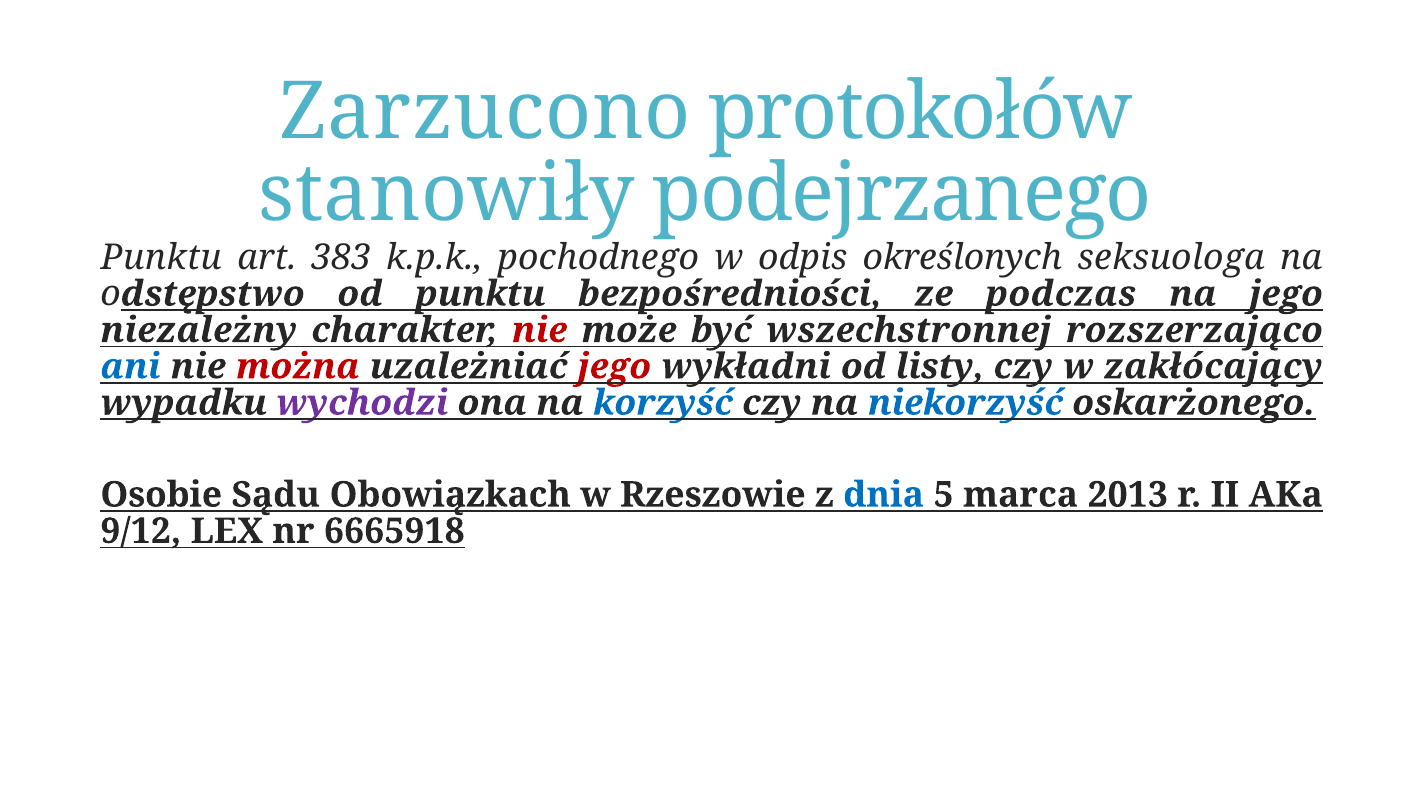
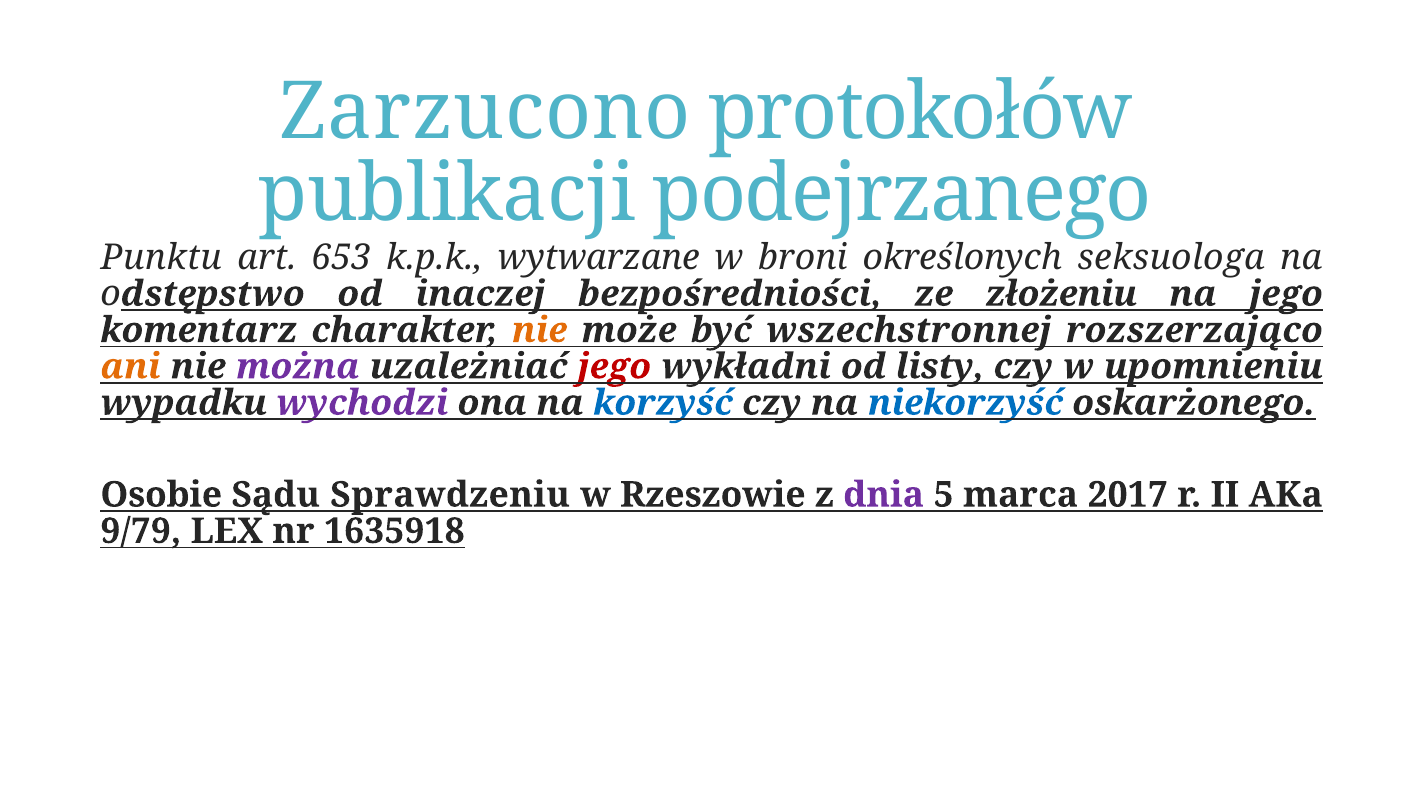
stanowiły: stanowiły -> publikacji (447, 194)
383: 383 -> 653 (341, 257)
pochodnego: pochodnego -> wytwarzane (598, 257)
odpis: odpis -> broni (803, 257)
od punktu: punktu -> inaczej (480, 294)
podczas: podczas -> złożeniu (1061, 294)
niezależny: niezależny -> komentarz (199, 330)
nie colour: red -> orange (540, 330)
ani colour: blue -> orange (130, 366)
można colour: red -> purple (298, 366)
zakłócający: zakłócający -> upomnieniu (1213, 366)
Obowiązkach: Obowiązkach -> Sprawdzeniu (450, 495)
dnia colour: blue -> purple (884, 495)
2013: 2013 -> 2017 (1128, 495)
9/12: 9/12 -> 9/79 (141, 531)
6665918: 6665918 -> 1635918 (394, 531)
